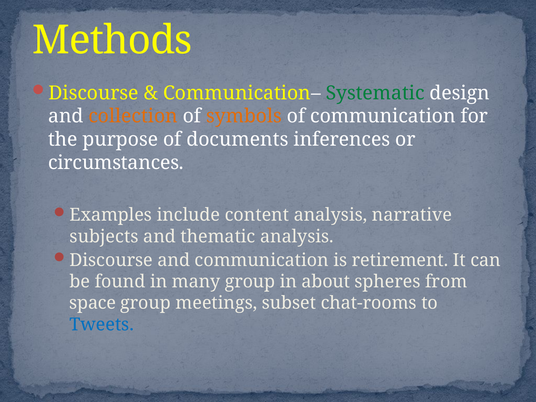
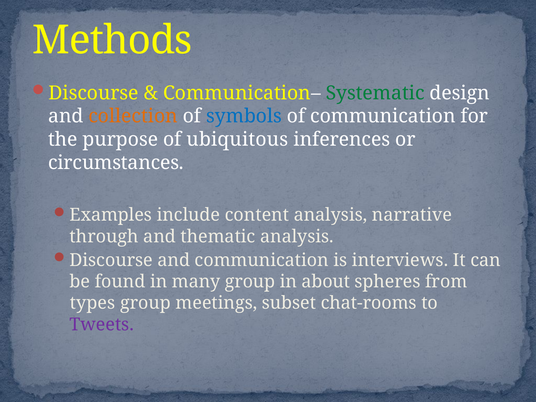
symbols colour: orange -> blue (244, 116)
documents: documents -> ubiquitous (237, 140)
subjects: subjects -> through (104, 236)
retirement: retirement -> interviews (400, 260)
space: space -> types (93, 303)
Tweets colour: blue -> purple (102, 324)
